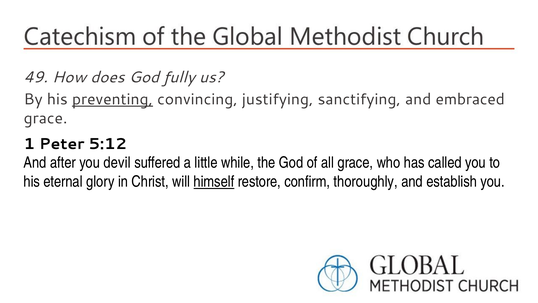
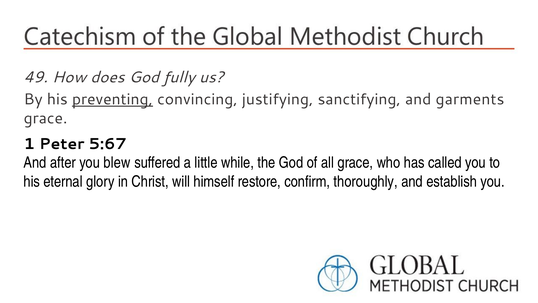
embraced: embraced -> garments (470, 99)
5:12: 5:12 -> 5:67 (108, 144)
devil: devil -> blew (117, 163)
himself underline: present -> none (214, 181)
